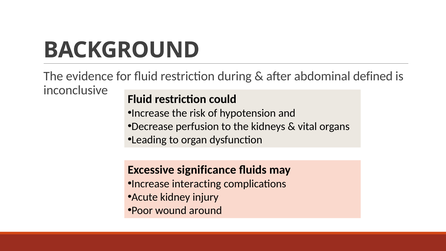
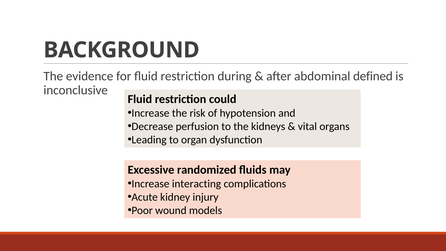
significance: significance -> randomized (207, 170)
around: around -> models (206, 210)
